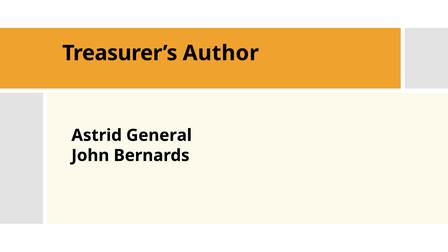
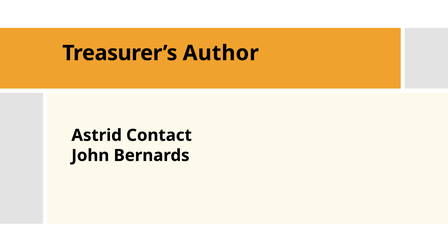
General: General -> Contact (159, 135)
